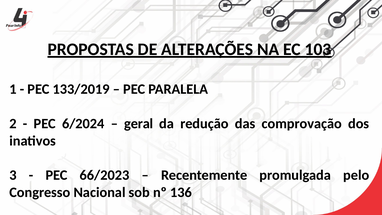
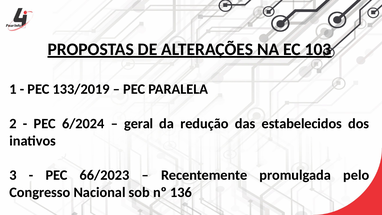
comprovação: comprovação -> estabelecidos (302, 124)
